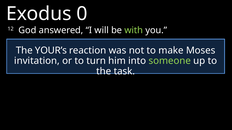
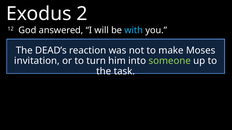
0: 0 -> 2 (82, 14)
with colour: light green -> light blue (134, 30)
YOUR’s: YOUR’s -> DEAD’s (51, 51)
